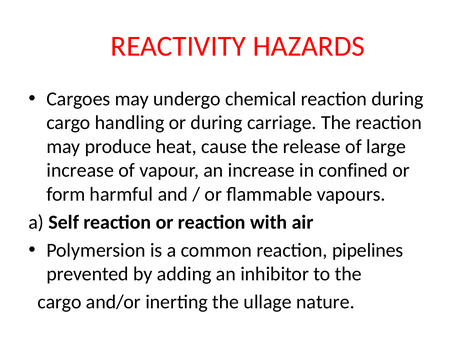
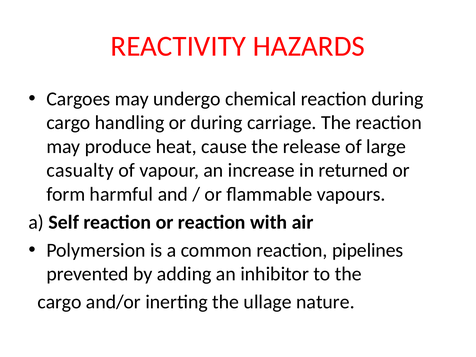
increase: increase -> casualty (80, 170)
confined: confined -> returned (353, 170)
